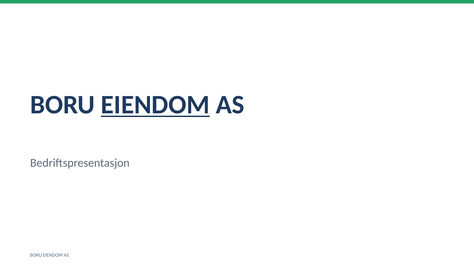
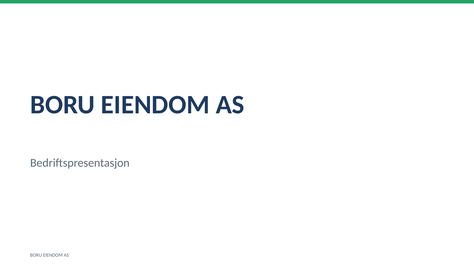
EIENDOM underline: present -> none (155, 105)
